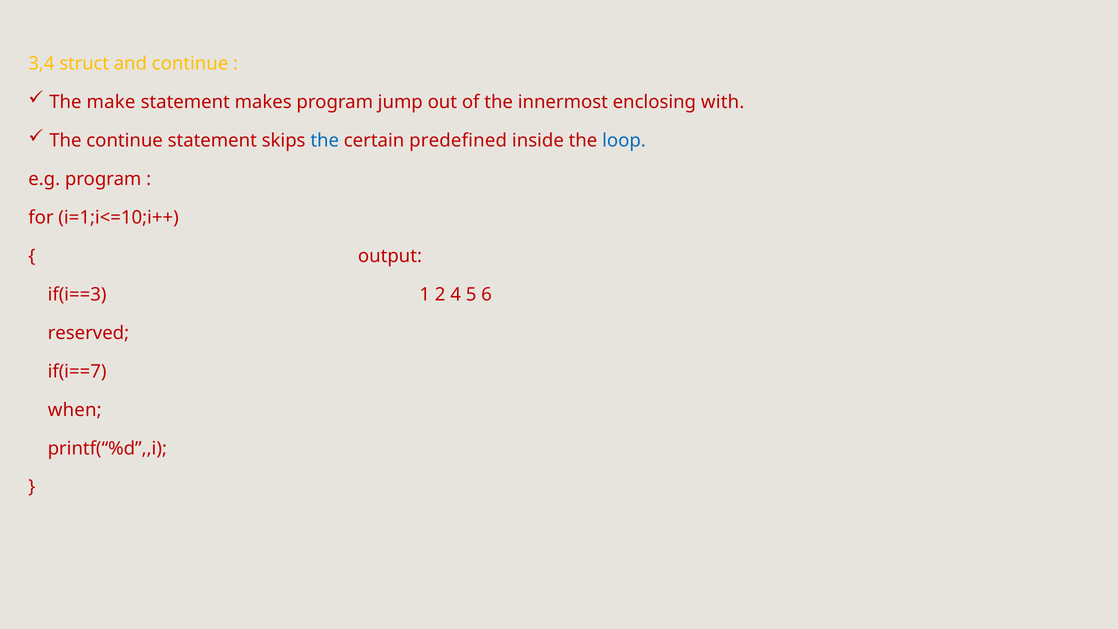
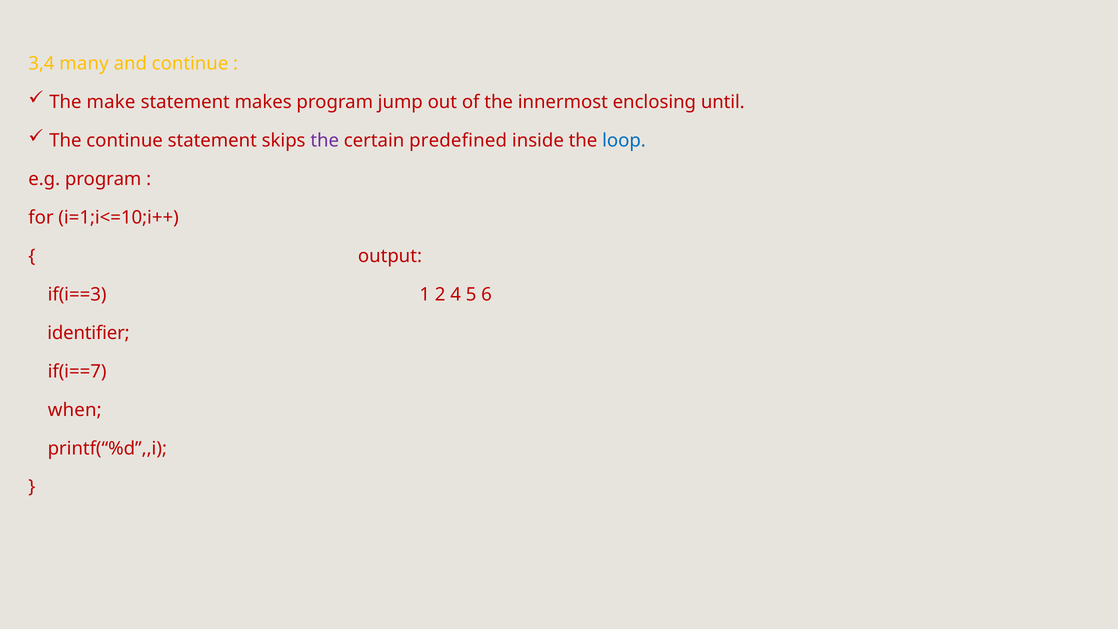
struct: struct -> many (84, 64)
with: with -> until (723, 102)
the colour: blue -> purple (325, 141)
reserved: reserved -> identifier (88, 333)
